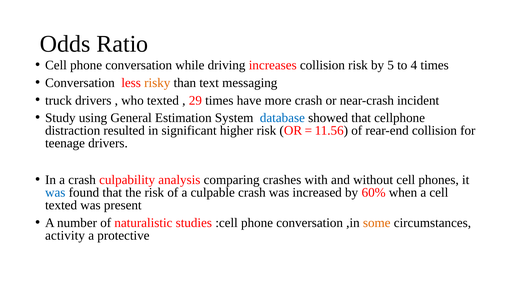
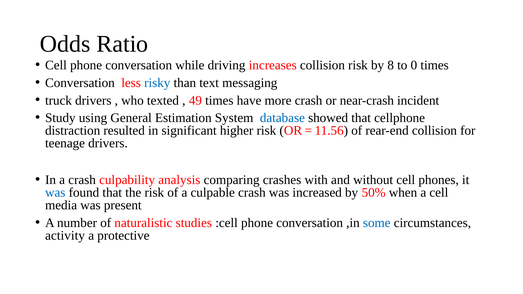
5: 5 -> 8 (391, 65)
4: 4 -> 0 (414, 65)
risky colour: orange -> blue (157, 83)
29: 29 -> 49 (195, 100)
60%: 60% -> 50% (374, 193)
texted: texted -> media (61, 205)
some colour: orange -> blue (377, 223)
